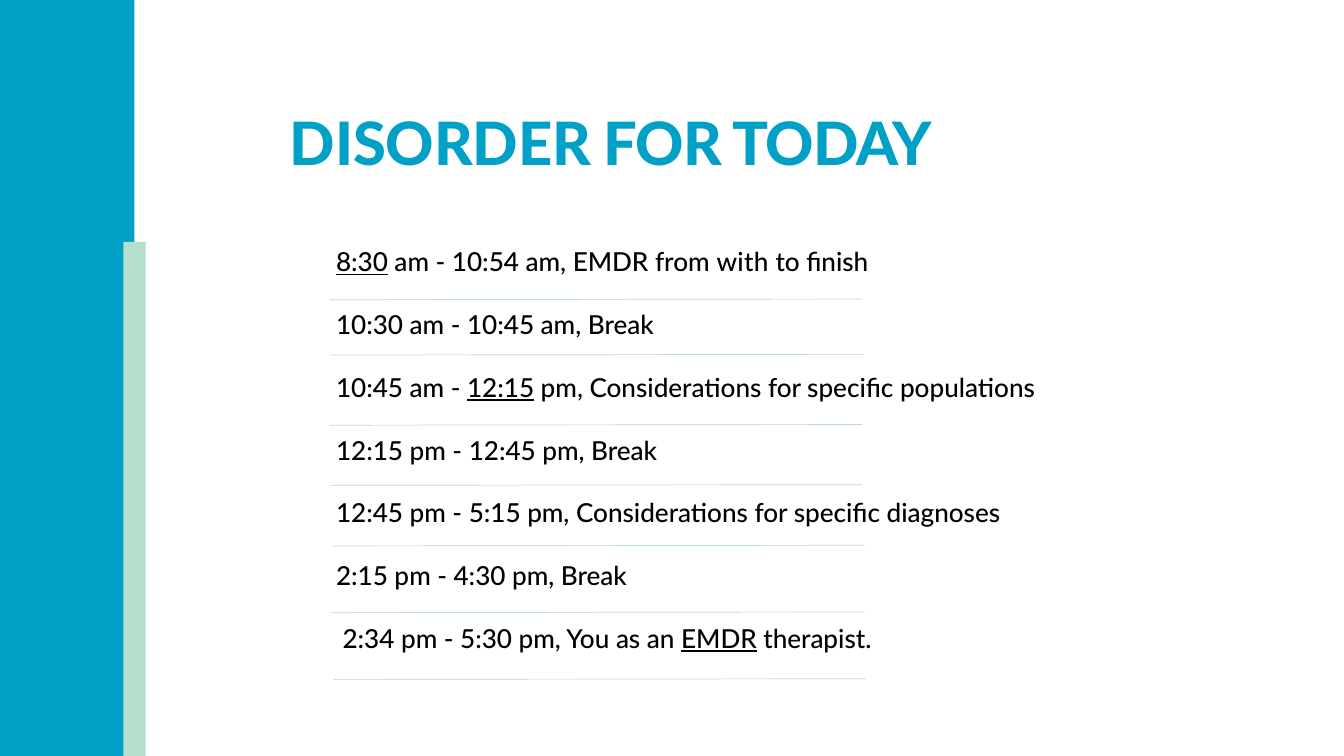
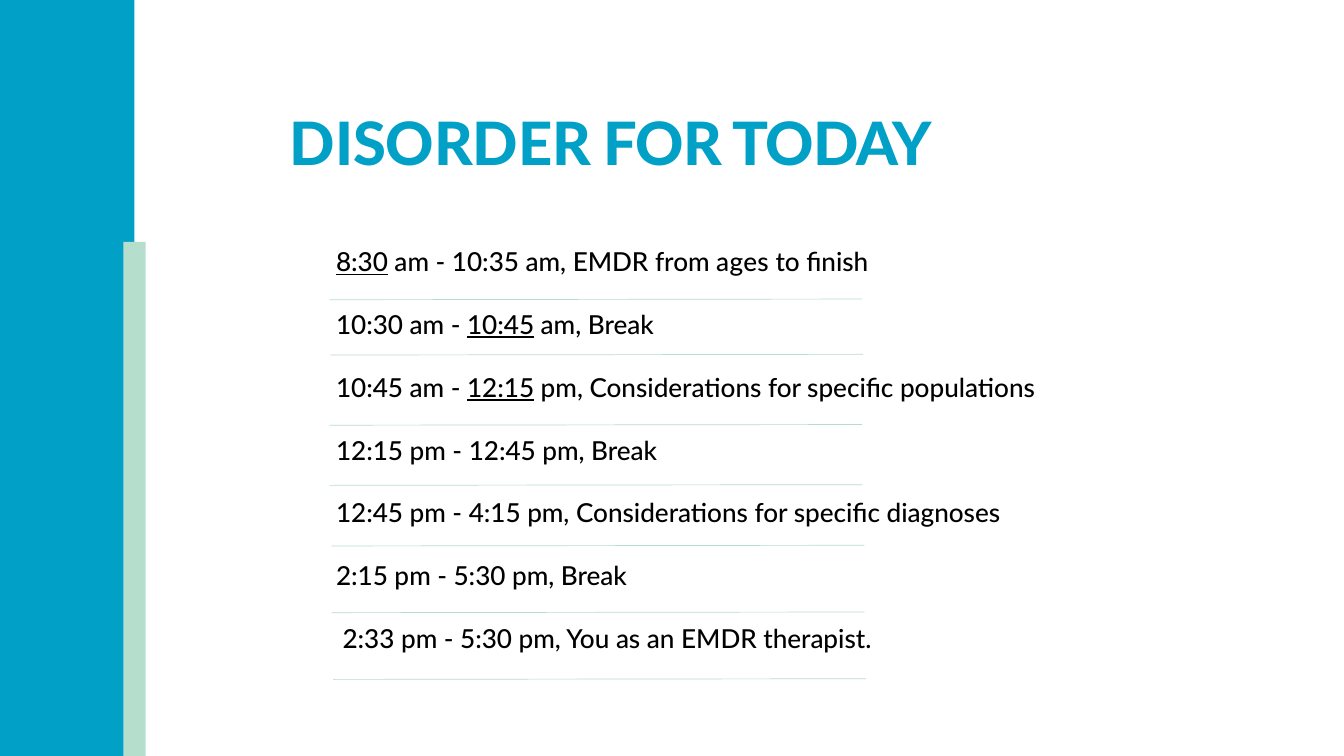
10:54: 10:54 -> 10:35 (486, 263)
with: with -> ages (743, 263)
10:45 underline: none -> present (501, 326)
5:15: 5:15 -> 4:15 (495, 514)
4:30: 4:30 -> 5:30 (480, 577)
2:34: 2:34 -> 2:33 (369, 640)
EMDR underline: present -> none (719, 640)
